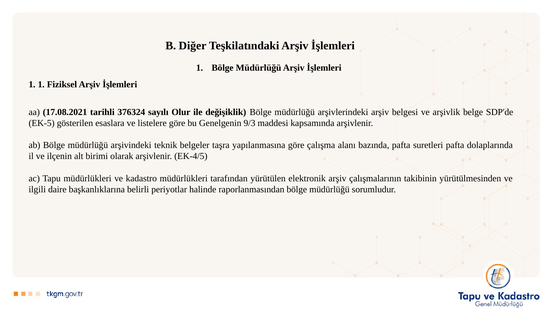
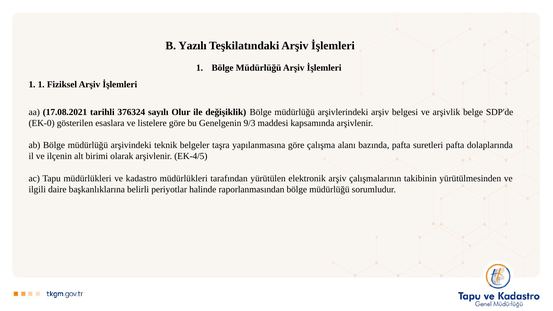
Diğer: Diğer -> Yazılı (193, 46)
EK-5: EK-5 -> EK-0 (42, 123)
